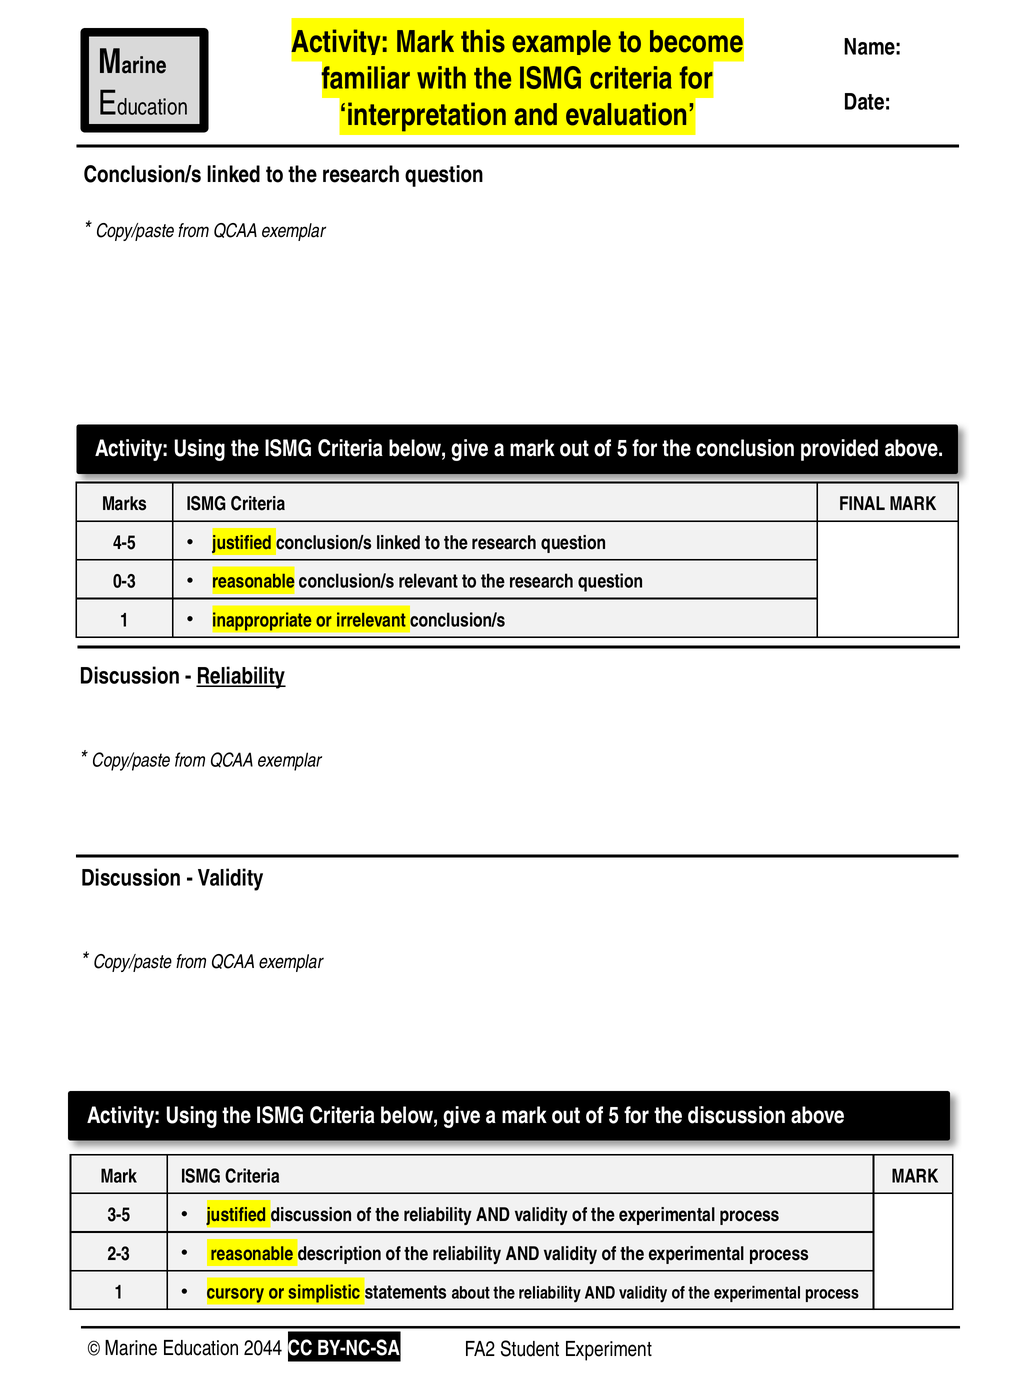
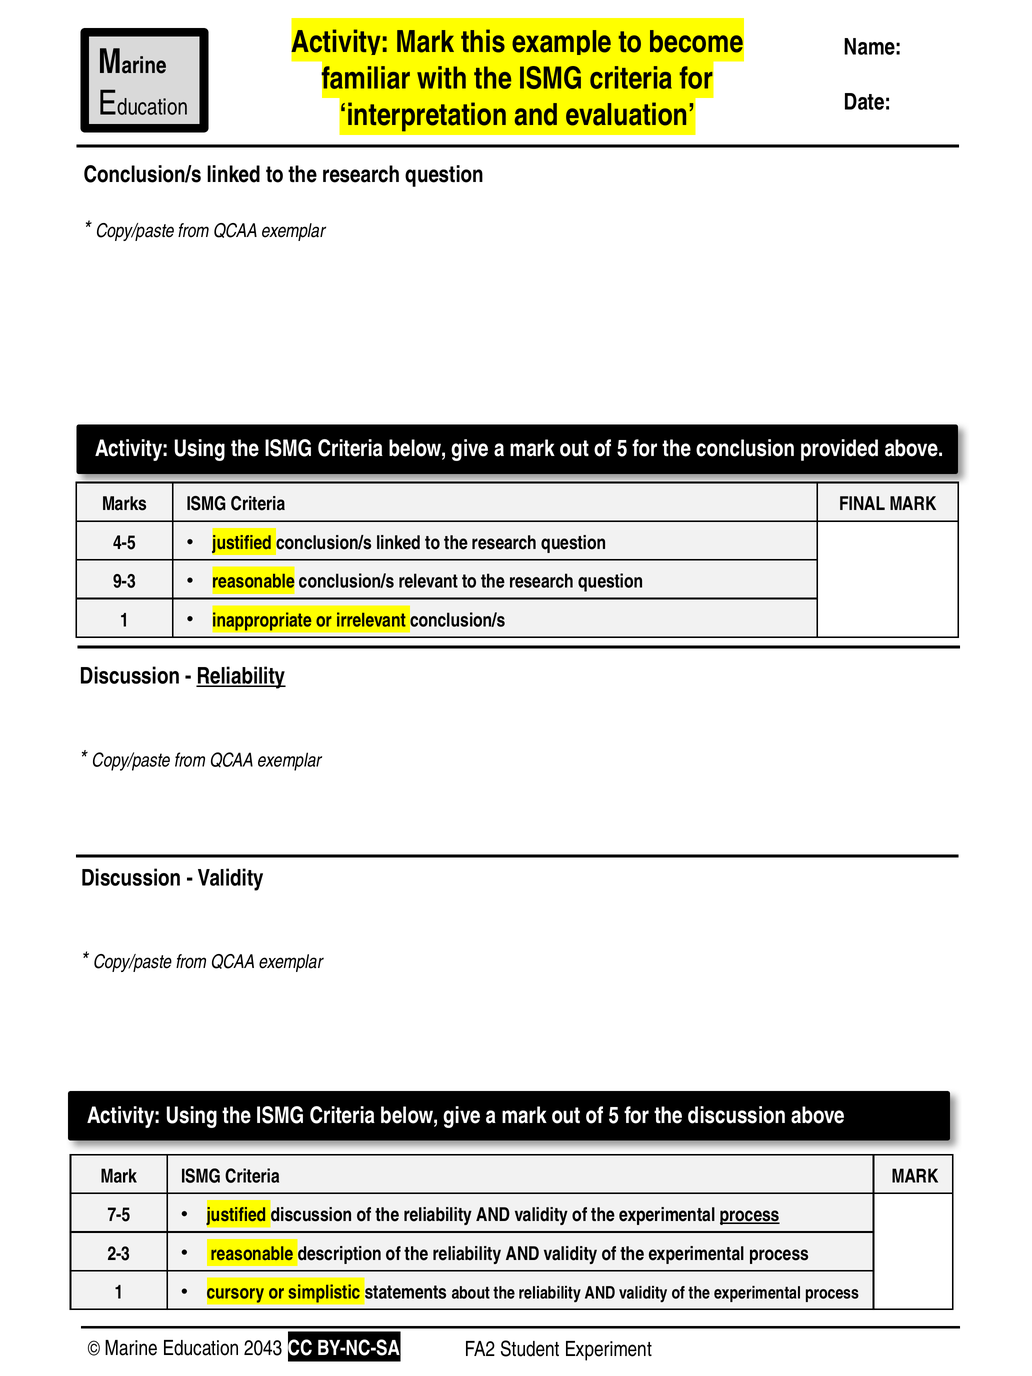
0-3: 0-3 -> 9-3 (125, 582)
3-5: 3-5 -> 7-5 (119, 1215)
process underline: none -> present (750, 1215)
2044: 2044 -> 2043 (263, 1348)
